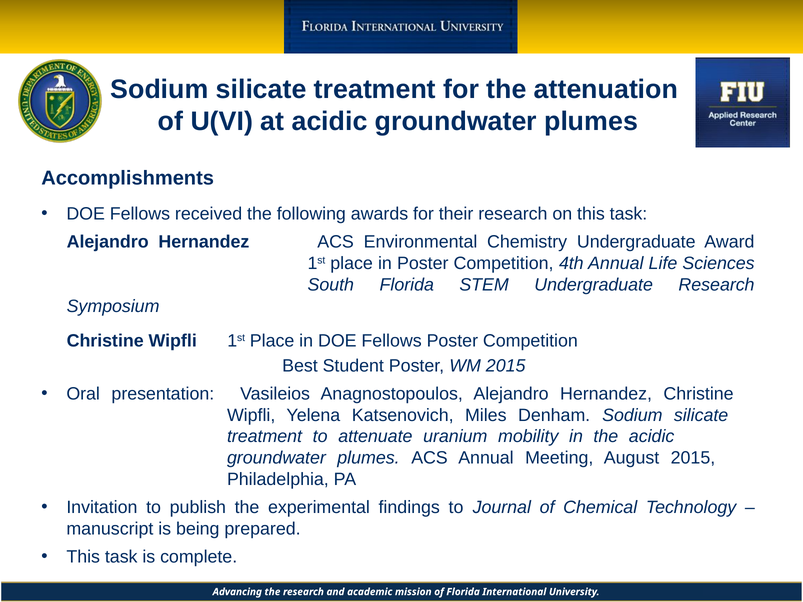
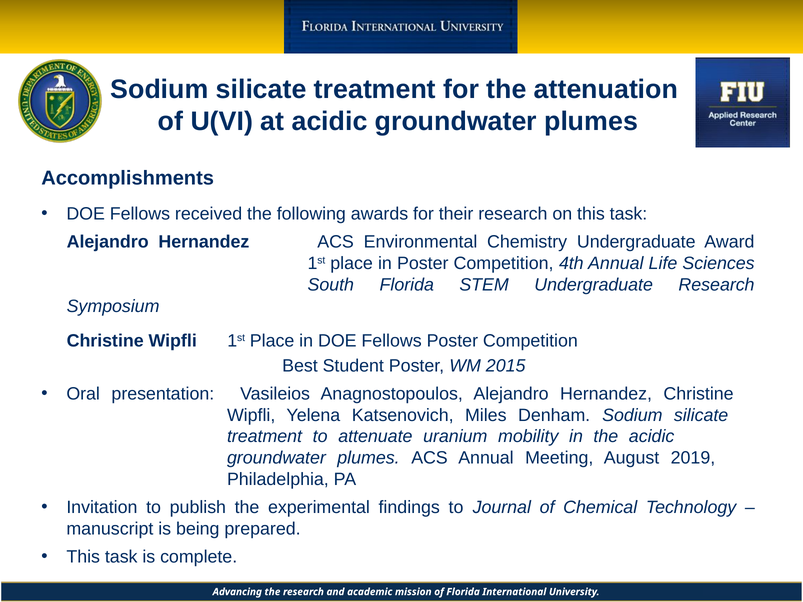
August 2015: 2015 -> 2019 (693, 458)
